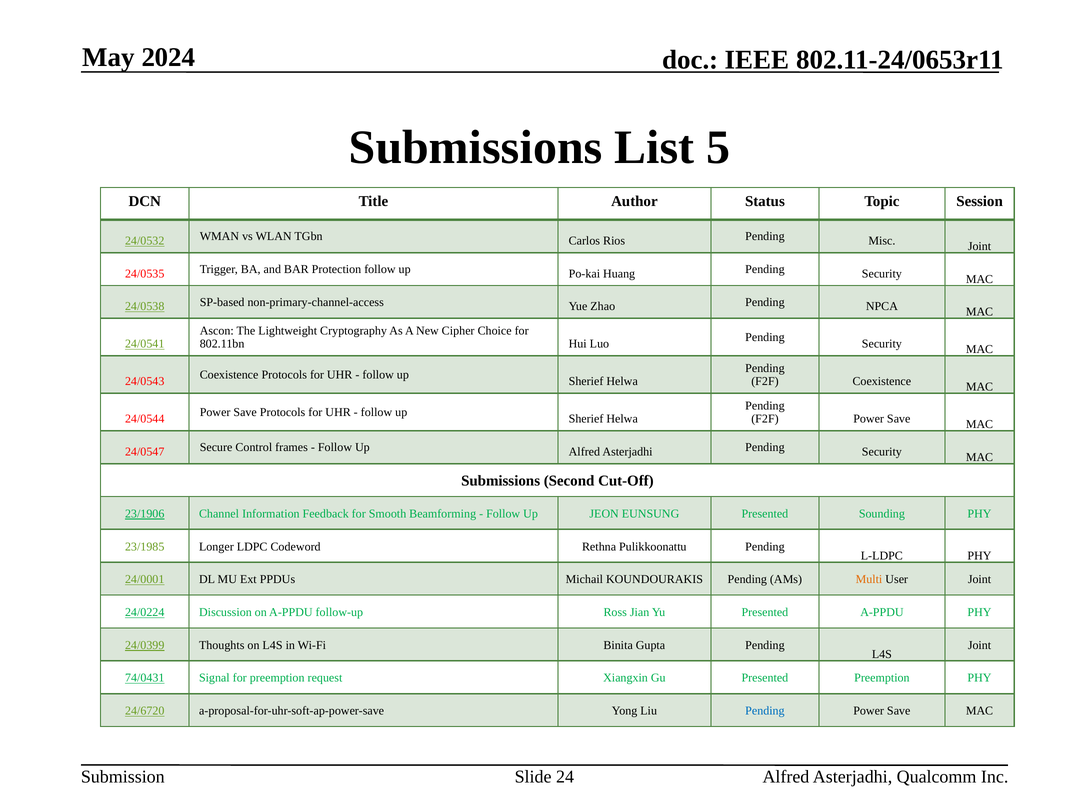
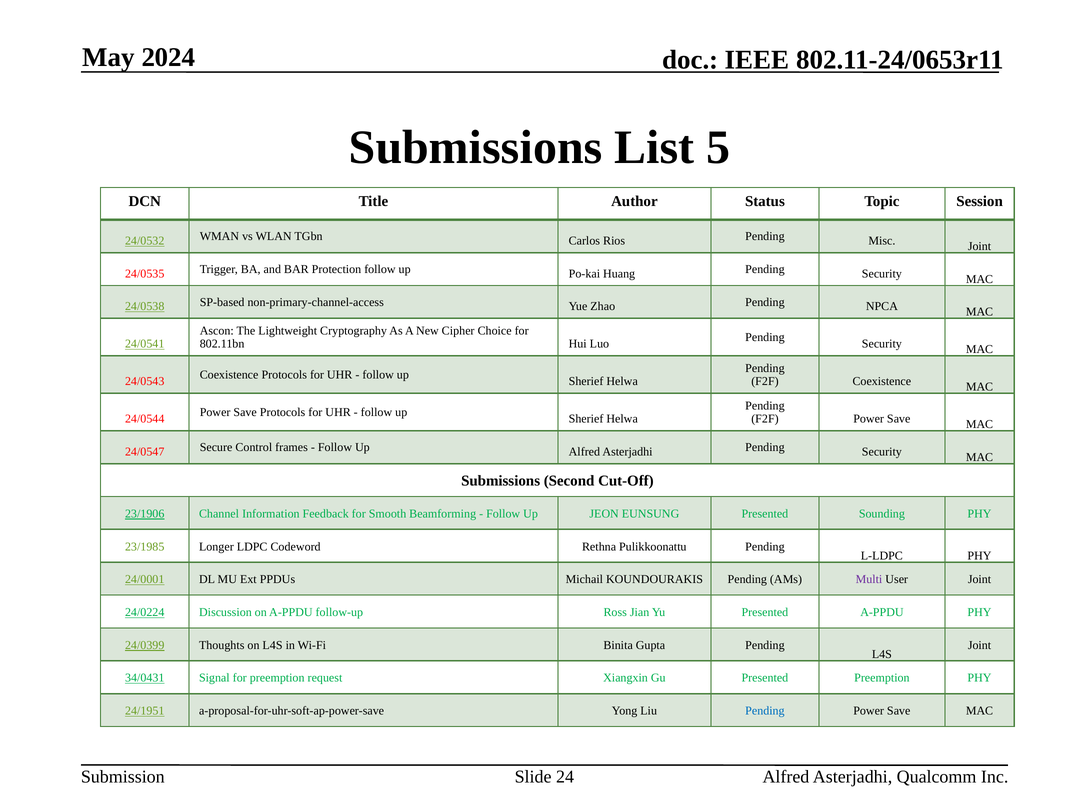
Multi colour: orange -> purple (869, 579)
74/0431: 74/0431 -> 34/0431 (145, 678)
24/6720: 24/6720 -> 24/1951 (145, 711)
